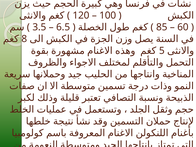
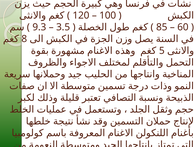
3.5: 3.5 -> 9.3 (39, 27)
6.5: 6.5 -> 3.5 (63, 27)
